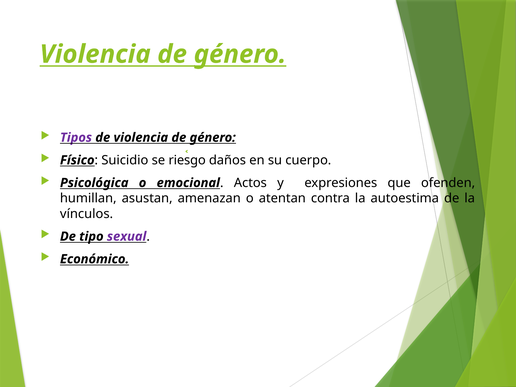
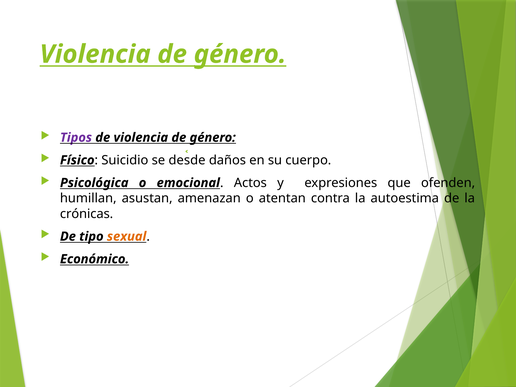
riesgo: riesgo -> desde (187, 160)
vínculos: vínculos -> crónicas (87, 214)
sexual colour: purple -> orange (127, 236)
